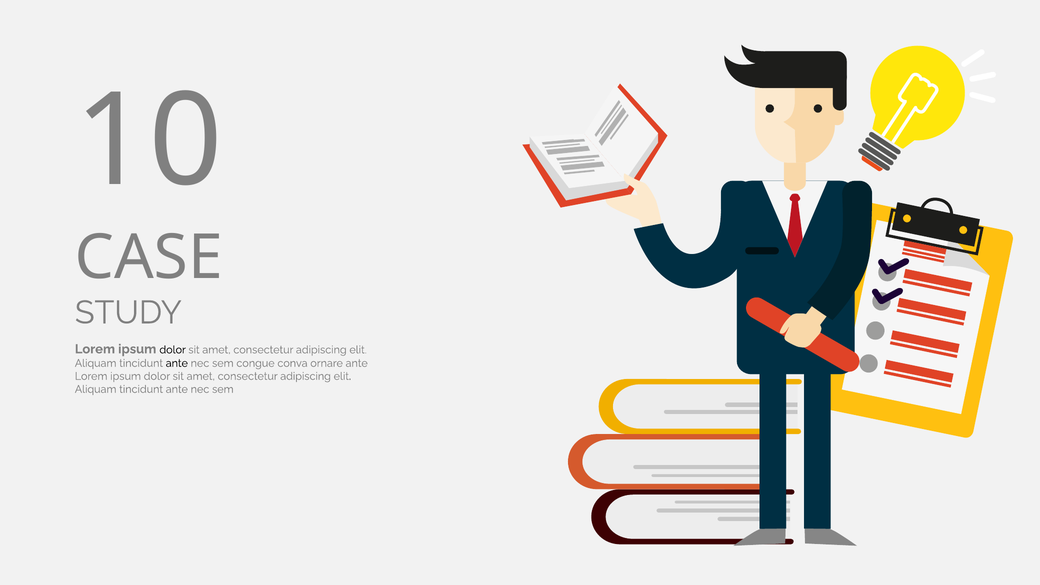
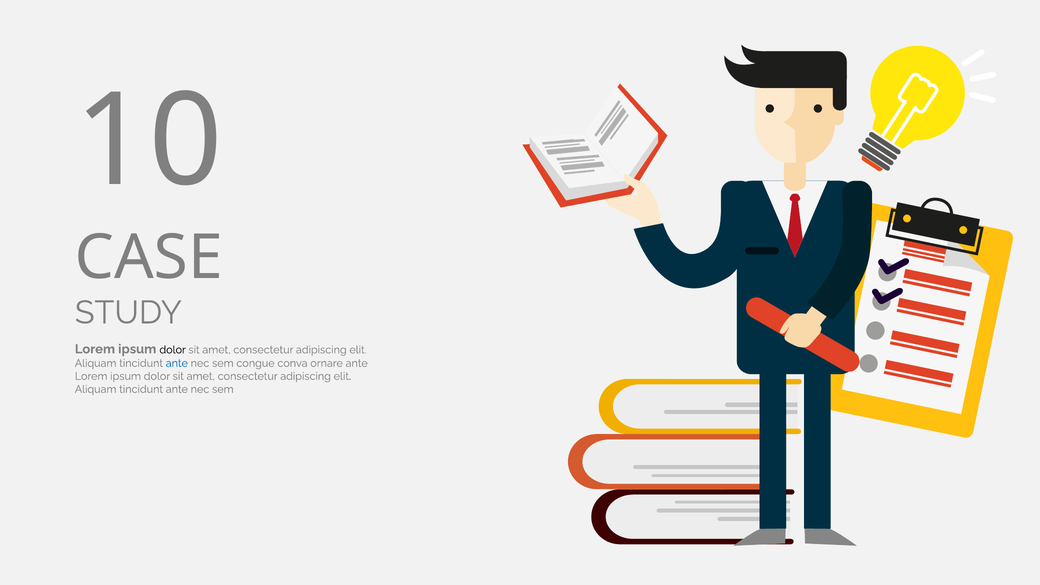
ante colour: black -> blue (177, 363)
